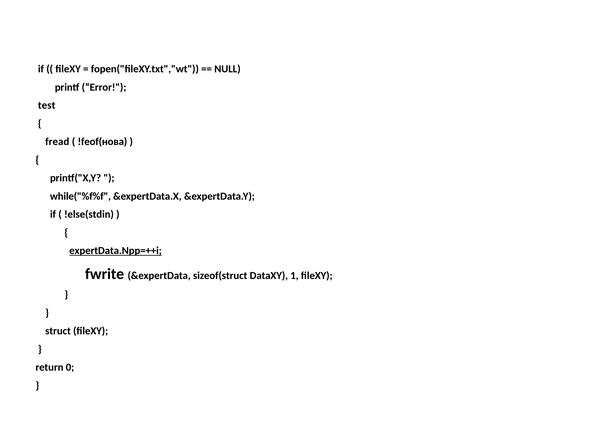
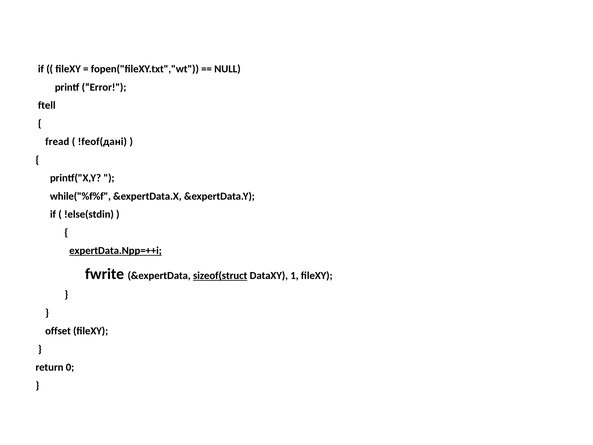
test: test -> ftell (47, 105)
!feof(нова: !feof(нова -> !feof(дані (102, 142)
sizeof(struct underline: none -> present (220, 276)
struct: struct -> offset (58, 331)
